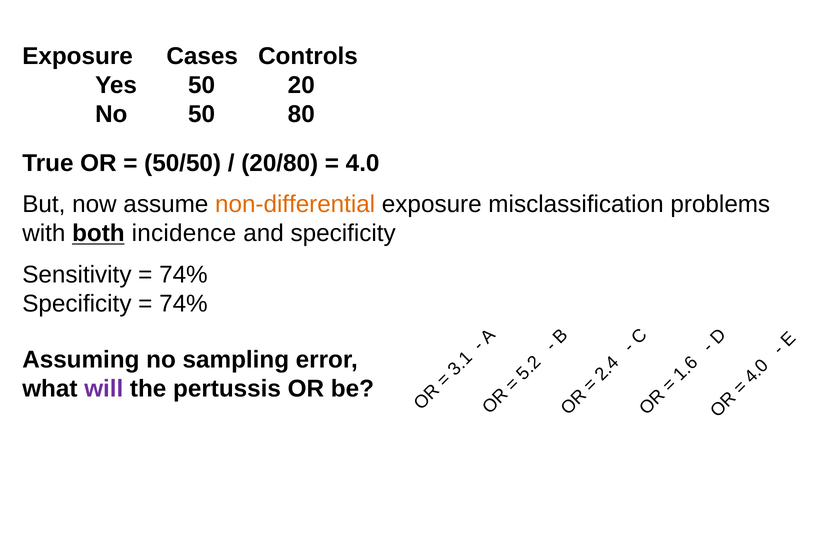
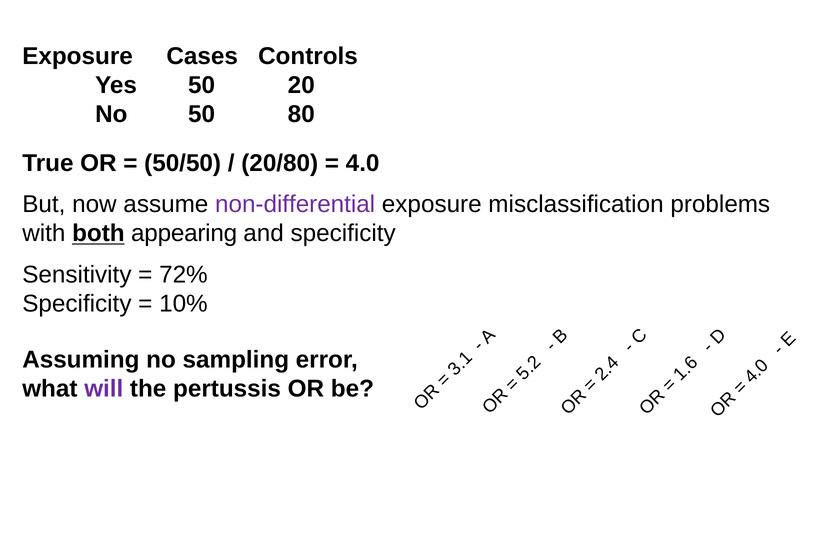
non-differential colour: orange -> purple (295, 204)
incidence: incidence -> appearing (184, 233)
74%: 74% -> 72% (183, 275)
74%: 74% -> 10% (183, 304)
